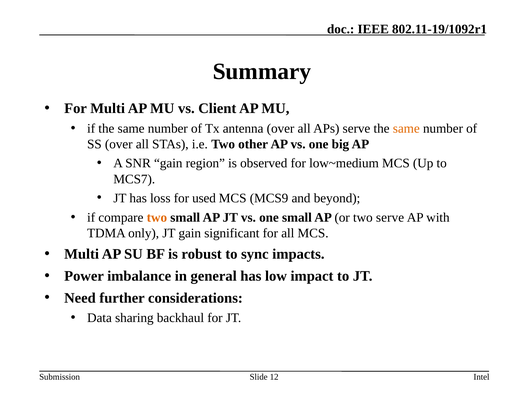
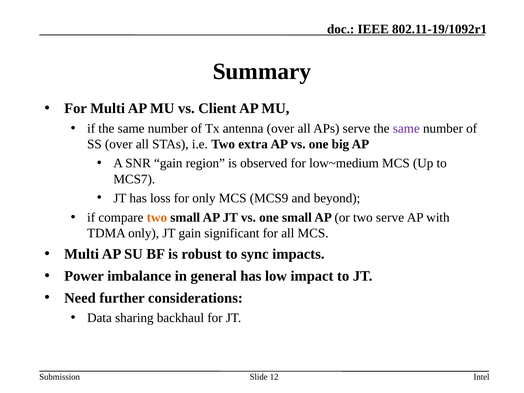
same colour: orange -> purple (406, 129)
other: other -> extra (253, 144)
for used: used -> only (204, 198)
